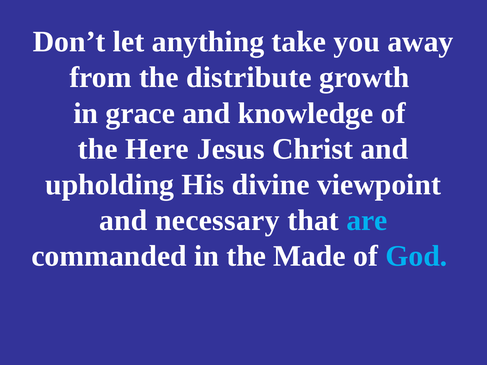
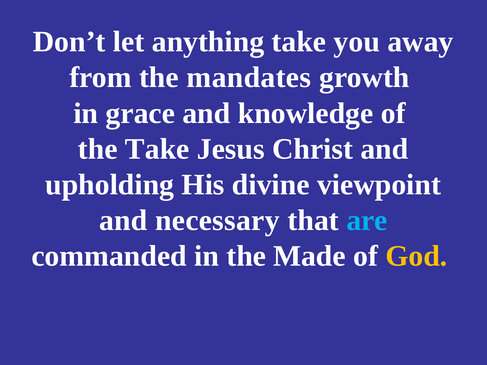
distribute: distribute -> mandates (249, 78)
the Here: Here -> Take (157, 149)
God colour: light blue -> yellow (416, 256)
